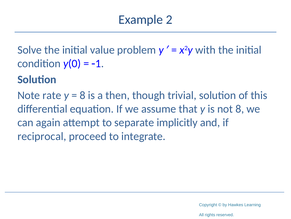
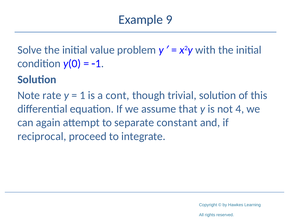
2: 2 -> 9 (169, 20)
8: 8 -> 1 (83, 95)
then: then -> cont (118, 95)
not 8: 8 -> 4 (240, 109)
implicitly: implicitly -> constant (177, 122)
